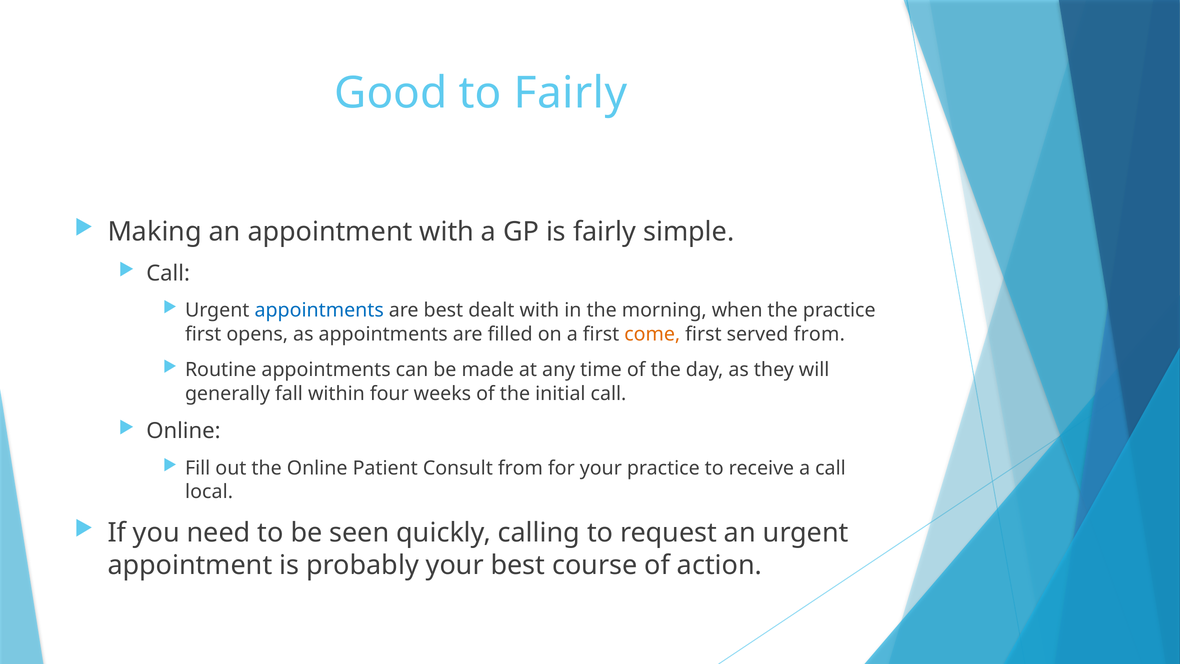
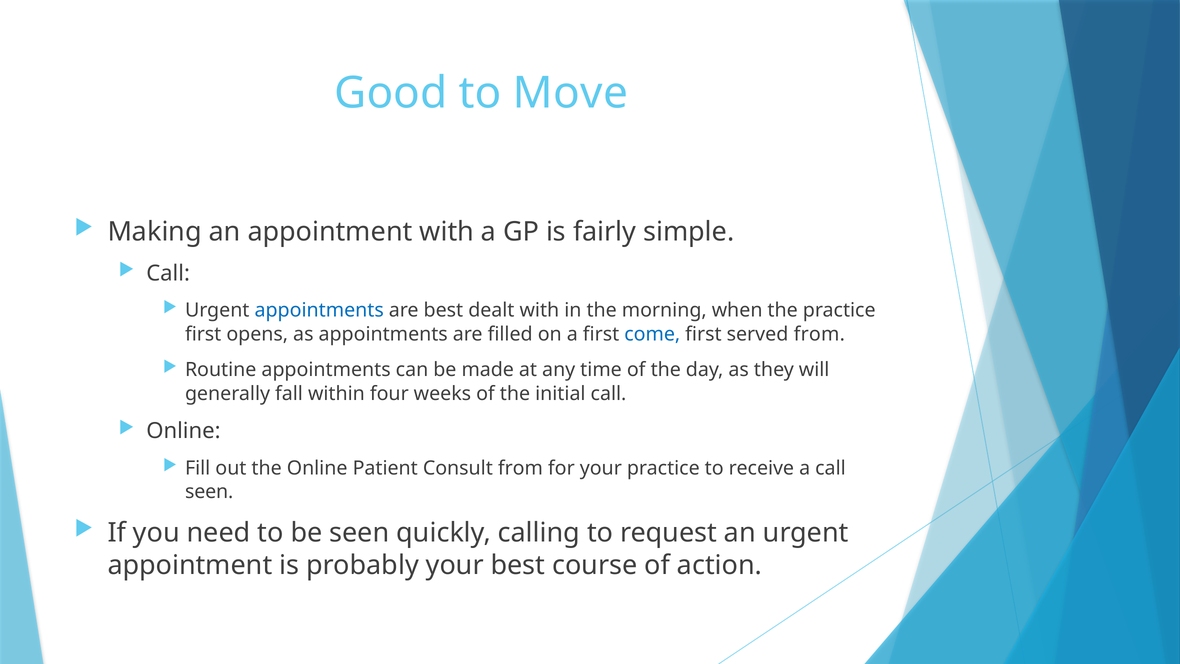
to Fairly: Fairly -> Move (571, 93)
come colour: orange -> blue (652, 334)
local: local -> seen (209, 492)
